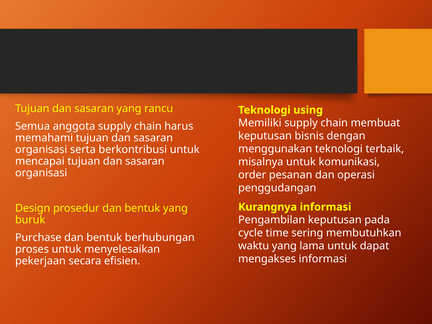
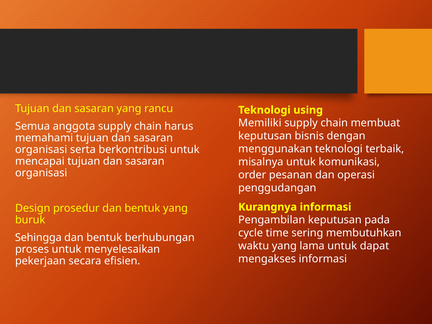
Purchase: Purchase -> Sehingga (38, 238)
